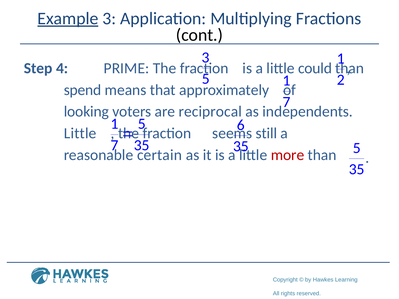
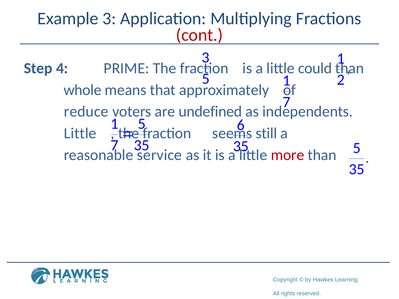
Example underline: present -> none (68, 19)
cont colour: black -> red (199, 35)
spend: spend -> whole (83, 90)
looking: looking -> reduce (86, 112)
reciprocal: reciprocal -> undefined (210, 112)
certain: certain -> service (159, 155)
